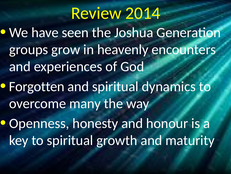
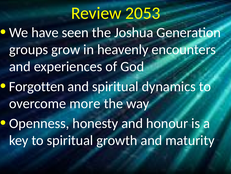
2014: 2014 -> 2053 (143, 13)
many: many -> more (85, 103)
